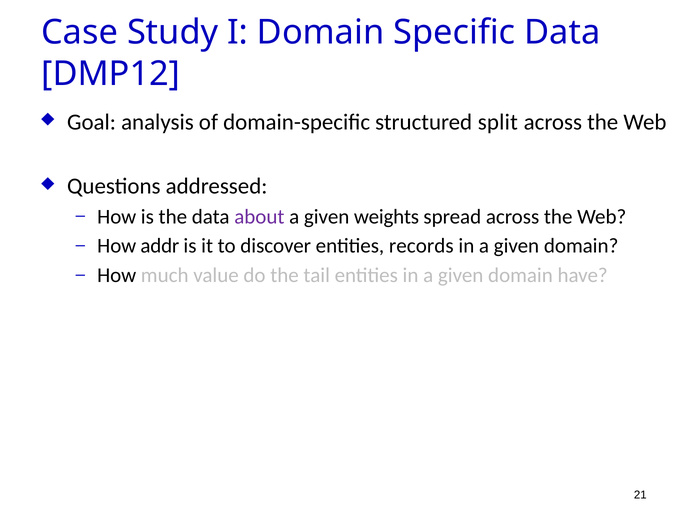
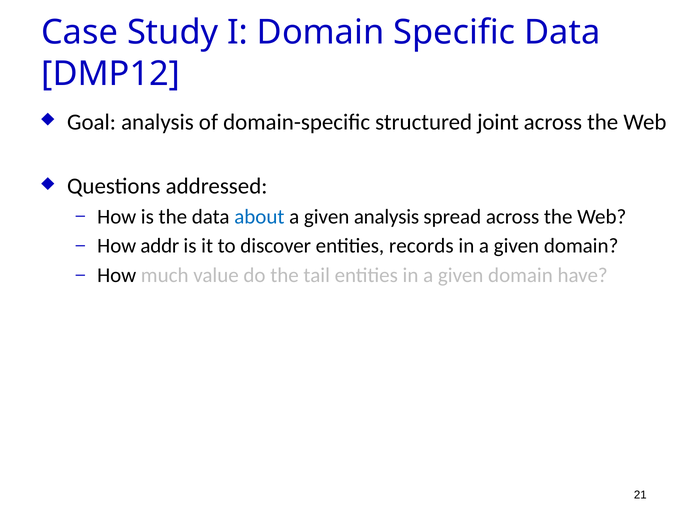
split: split -> joint (498, 122)
about colour: purple -> blue (259, 217)
given weights: weights -> analysis (387, 217)
